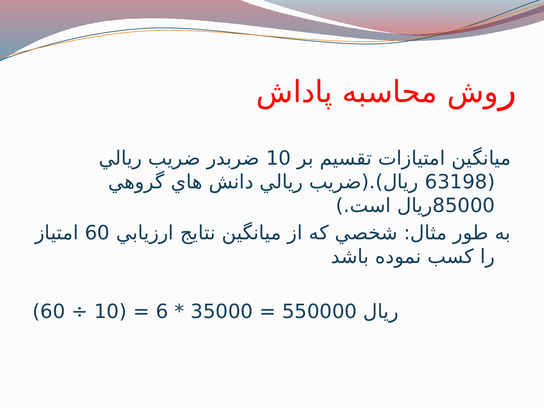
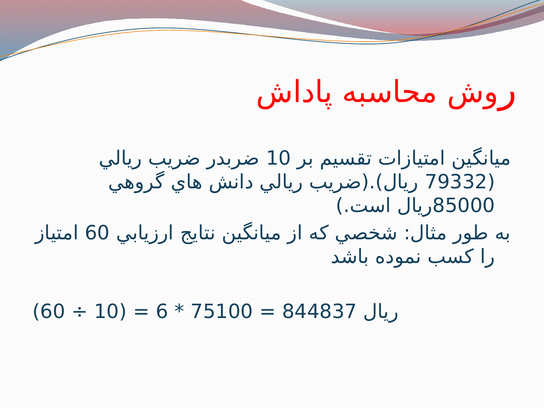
63198: 63198 -> 79332 (456, 182)
35000: 35000 -> 75100 (222, 312)
550000: 550000 -> 844837 (320, 312)
